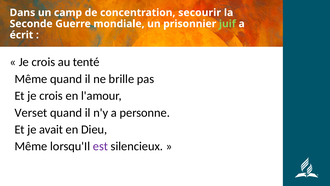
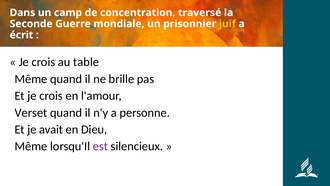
secourir: secourir -> traversé (200, 13)
juif colour: light green -> yellow (227, 24)
tenté: tenté -> table (86, 62)
